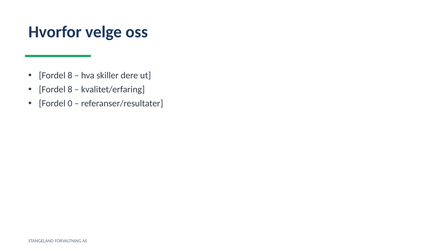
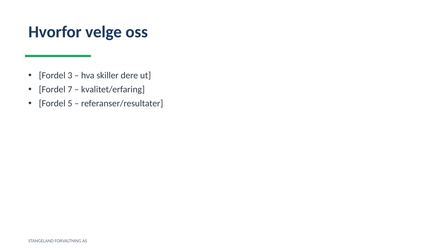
8: 8 -> 3 (70, 76)
8: 8 -> 7 (70, 89)
0: 0 -> 5 (70, 103)
